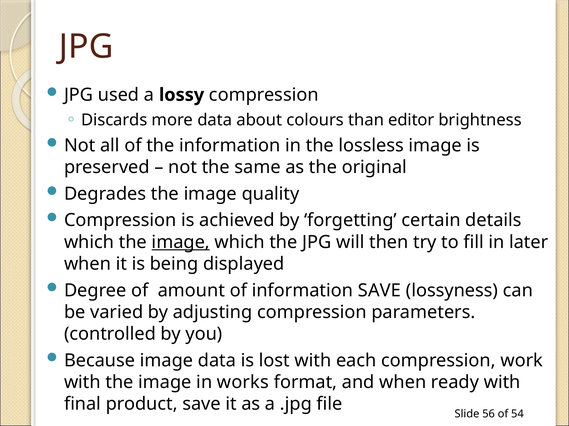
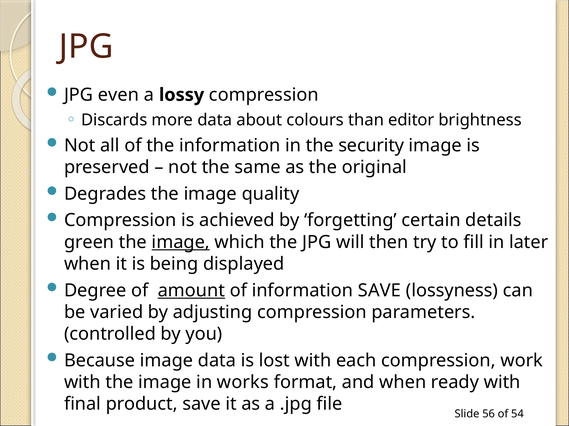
used: used -> even (118, 95)
lossless: lossless -> security (371, 146)
which: which -> green (89, 243)
amount underline: none -> present (191, 291)
